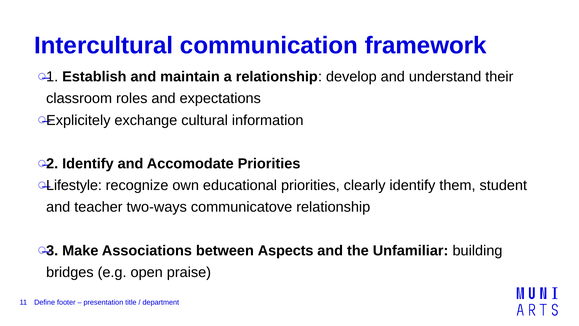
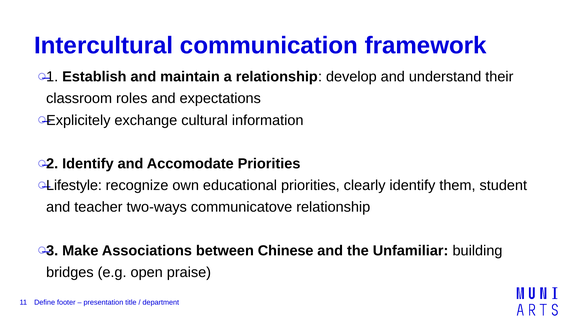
Aspects: Aspects -> Chinese (286, 250)
